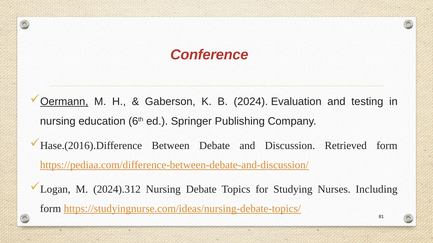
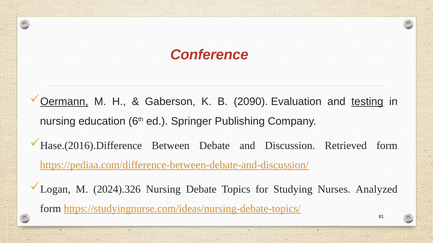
2024: 2024 -> 2090 (251, 102)
testing underline: none -> present (367, 102)
2024).312: 2024).312 -> 2024).326 (117, 190)
Including: Including -> Analyzed (377, 190)
